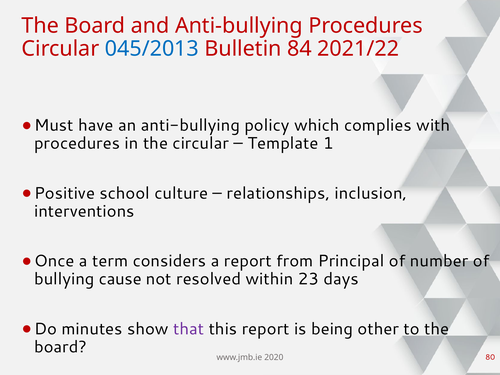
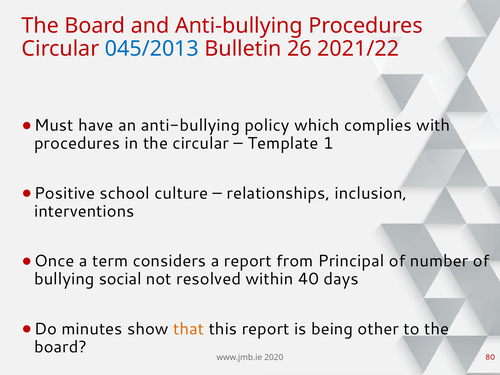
84: 84 -> 26 (299, 49)
cause: cause -> social (120, 279)
23: 23 -> 40 (309, 279)
that colour: purple -> orange (189, 329)
